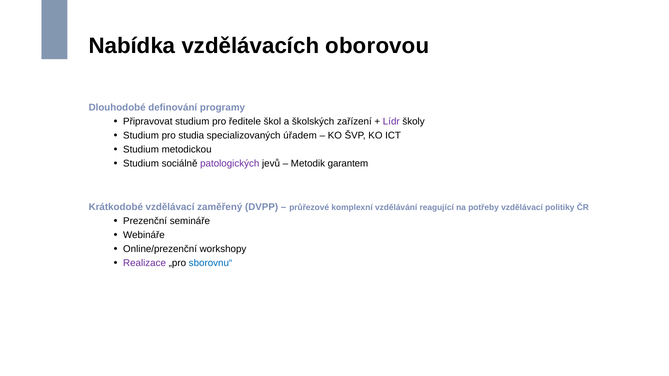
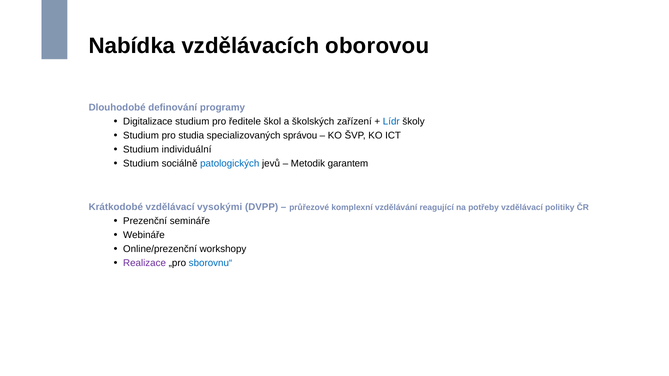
Připravovat: Připravovat -> Digitalizace (148, 122)
Lídr colour: purple -> blue (391, 122)
úřadem: úřadem -> správou (300, 136)
metodickou: metodickou -> individuální (187, 150)
patologických colour: purple -> blue (230, 164)
zaměřený: zaměřený -> vysokými (220, 207)
